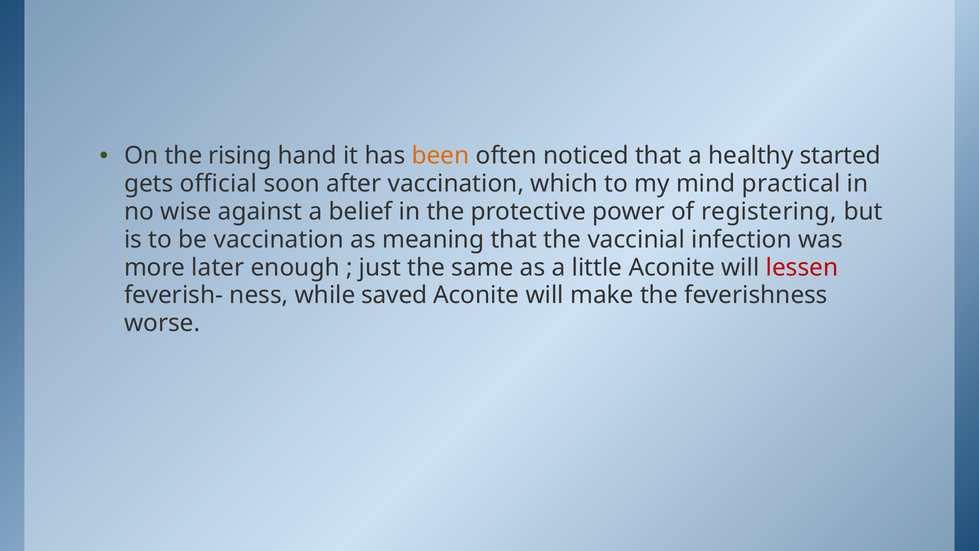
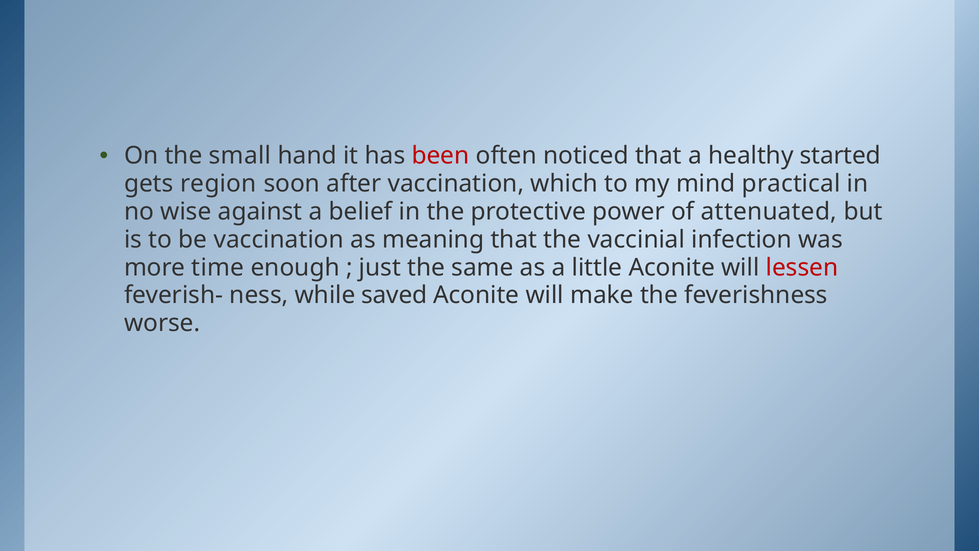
rising: rising -> small (240, 156)
been colour: orange -> red (441, 156)
official: official -> region (218, 184)
registering: registering -> attenuated (769, 212)
later: later -> time (218, 267)
